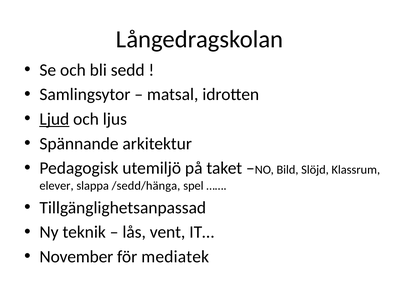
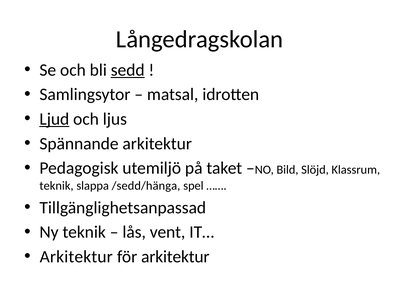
sedd underline: none -> present (128, 70)
elever: elever -> teknik (57, 186)
November: November -> Arkitektur (76, 257)
för mediatek: mediatek -> arkitektur (175, 257)
